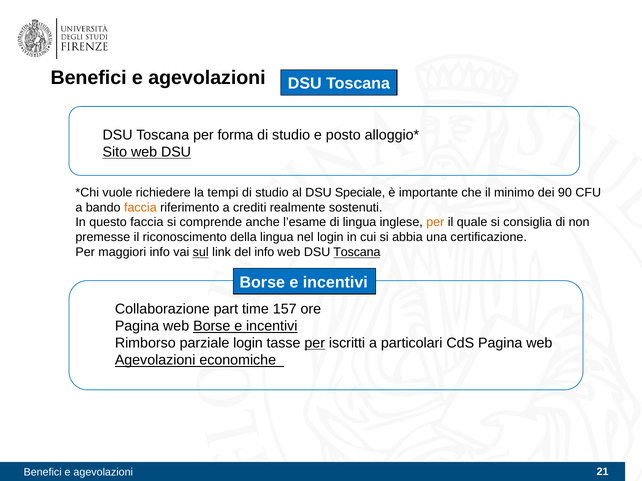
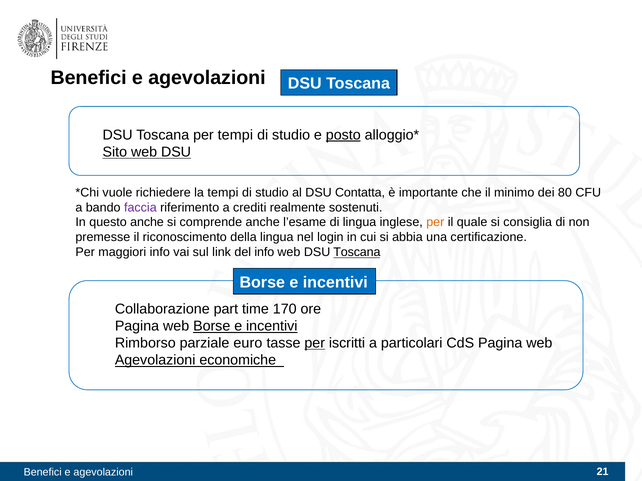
per forma: forma -> tempi (235, 135)
posto underline: none -> present (343, 135)
Speciale: Speciale -> Contatta (360, 193)
90: 90 -> 80 (565, 193)
faccia colour: orange -> purple (140, 208)
questo faccia: faccia -> anche (147, 223)
sul underline: present -> none (201, 253)
157: 157 -> 170 (285, 309)
parziale login: login -> euro (248, 344)
